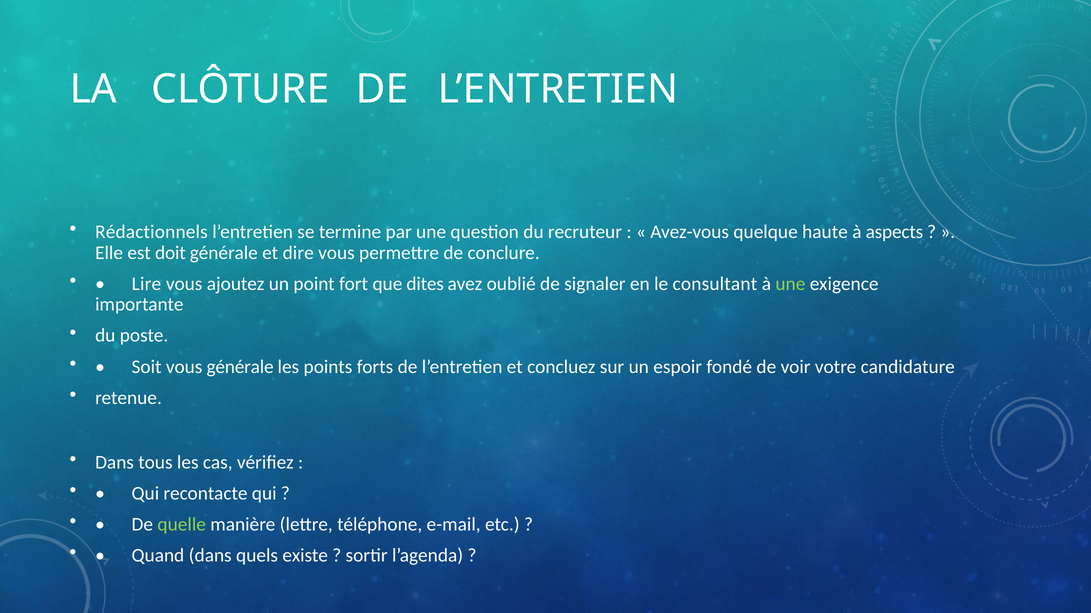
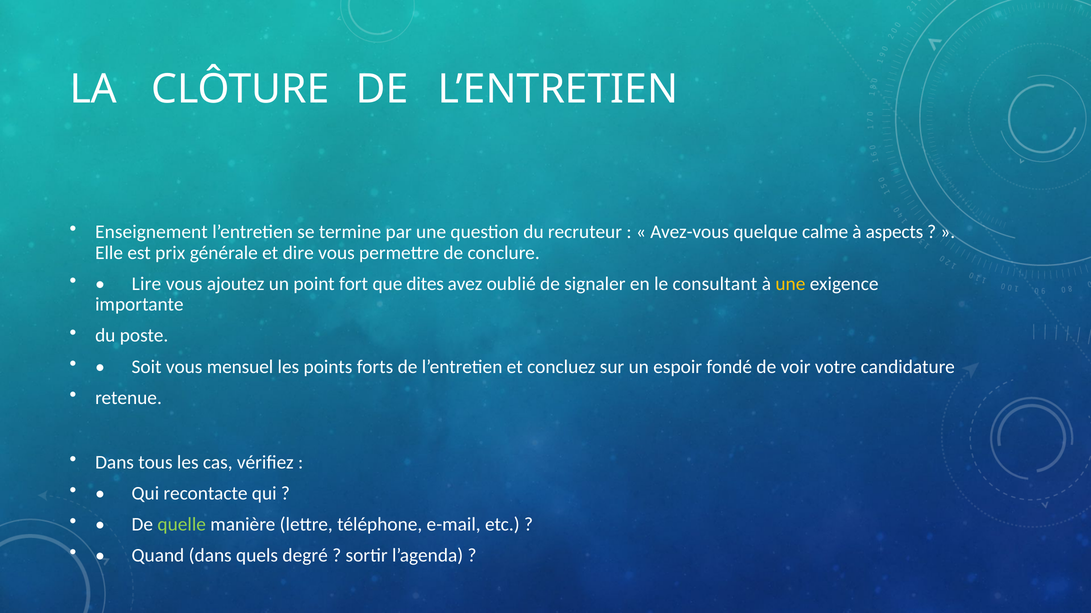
Rédactionnels: Rédactionnels -> Enseignement (151, 232)
haute: haute -> calme (825, 232)
doit: doit -> prix (170, 253)
une colour: light green -> yellow (790, 284)
vous générale: générale -> mensuel (240, 367)
existe: existe -> degré (305, 556)
